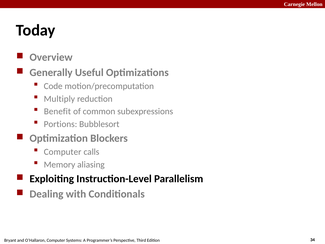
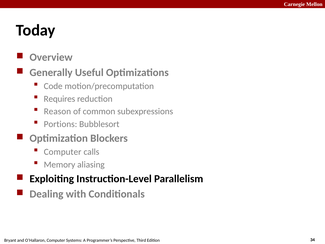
Multiply: Multiply -> Requires (59, 99)
Benefit: Benefit -> Reason (57, 111)
